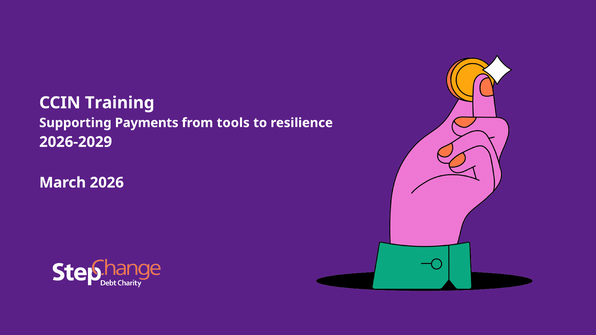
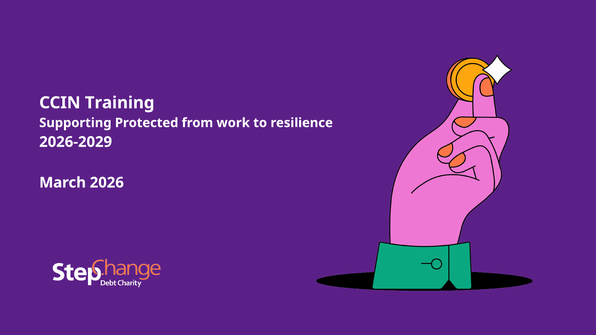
Payments: Payments -> Protected (147, 123)
tools: tools -> work (233, 123)
